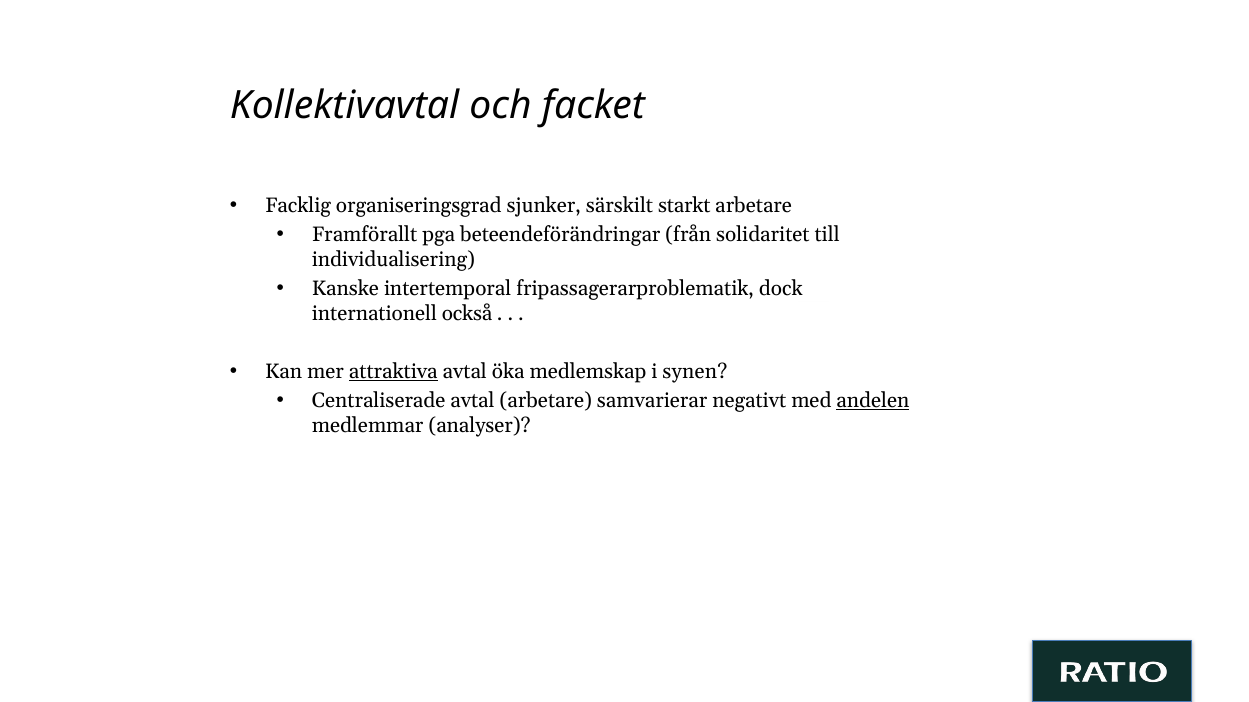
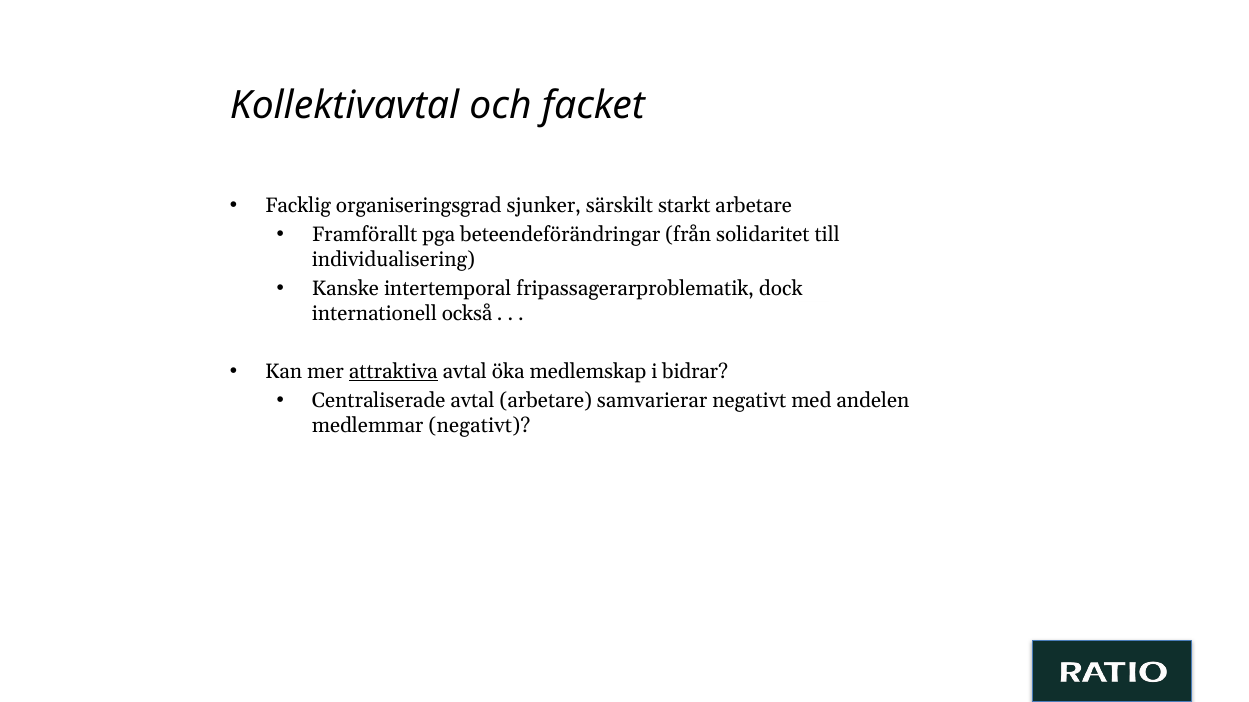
synen: synen -> bidrar (695, 372)
andelen underline: present -> none (873, 401)
medlemmar analyser: analyser -> negativt (479, 426)
